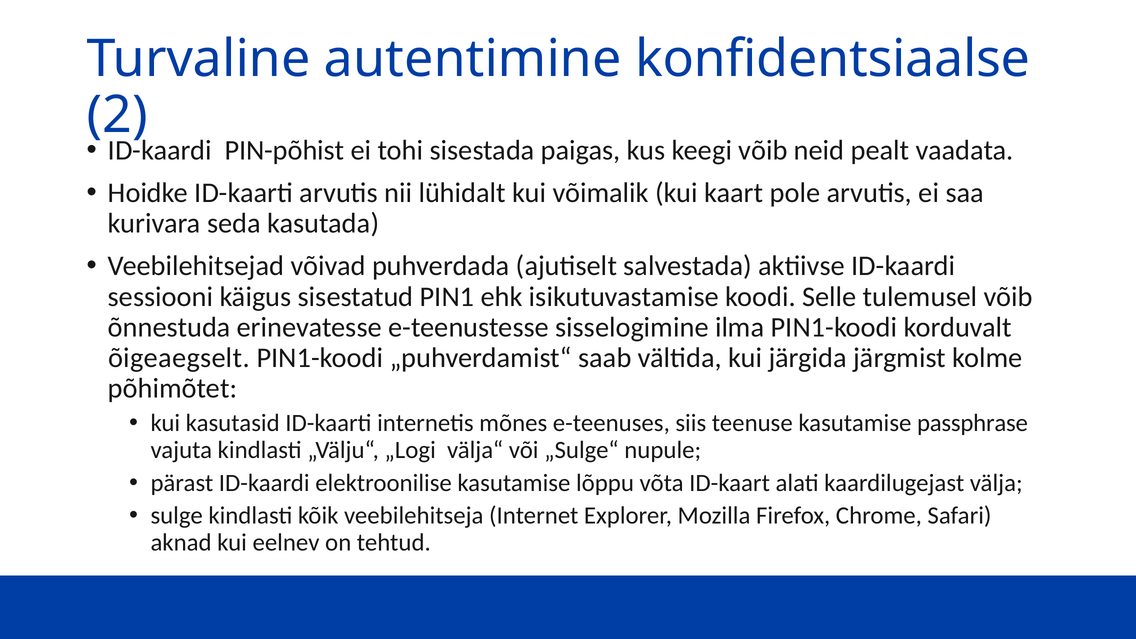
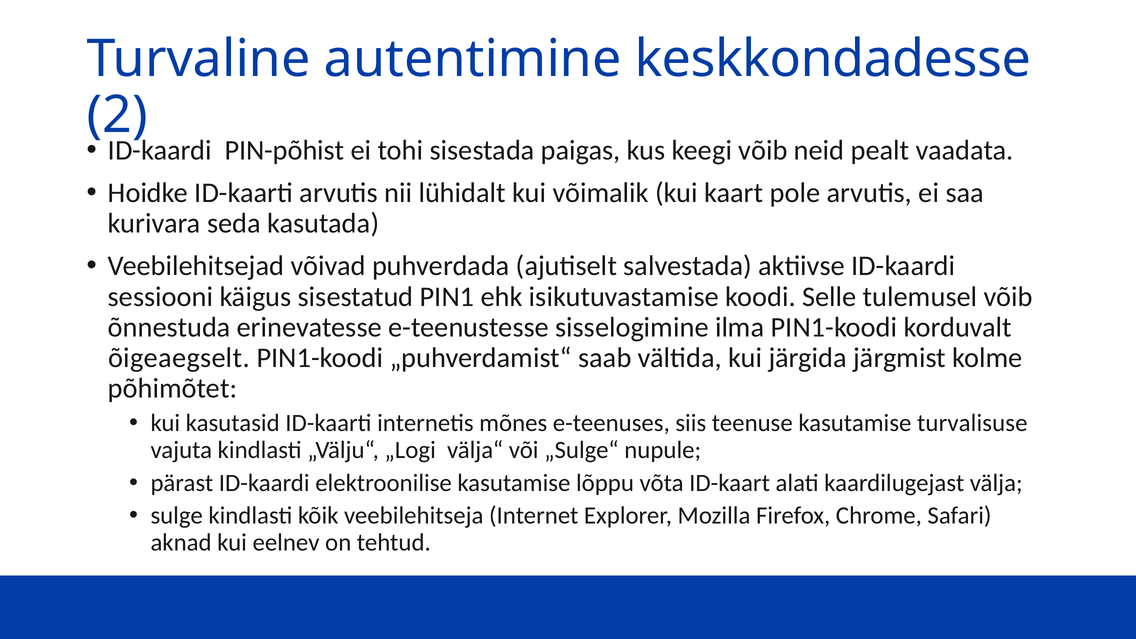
konfidentsiaalse: konfidentsiaalse -> keskkondadesse (833, 59)
passphrase: passphrase -> turvalisuse (972, 423)
